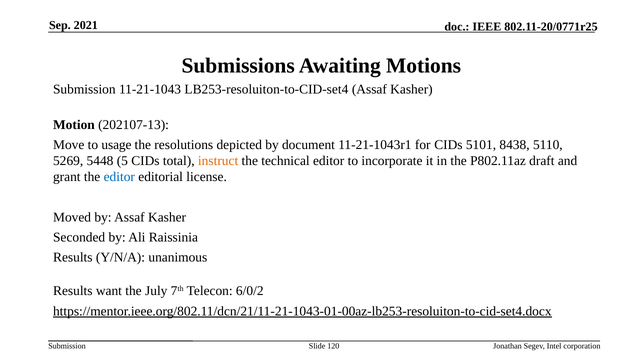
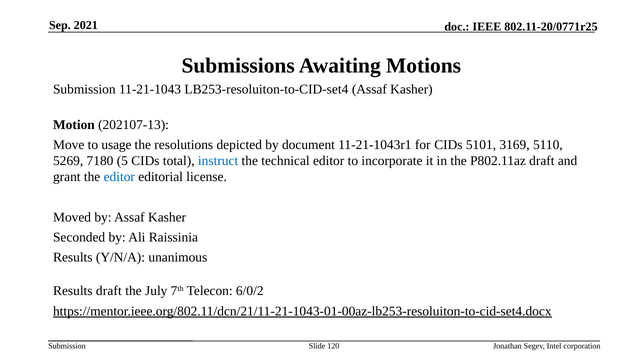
8438: 8438 -> 3169 (515, 145)
5448: 5448 -> 7180 (100, 161)
instruct colour: orange -> blue (218, 161)
Results want: want -> draft (109, 292)
